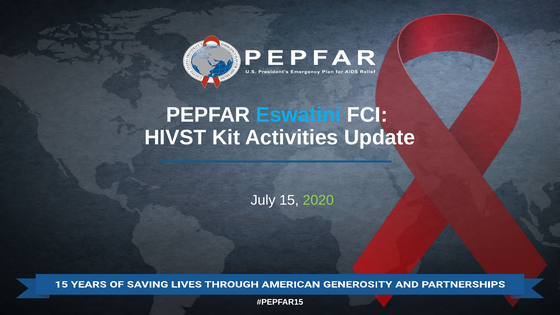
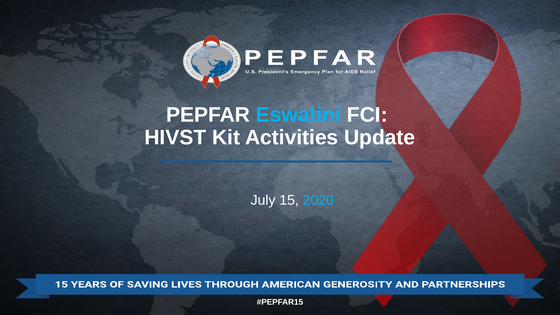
2020 colour: light green -> light blue (318, 200)
